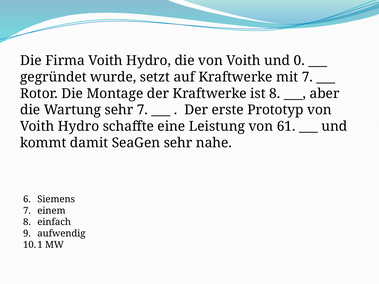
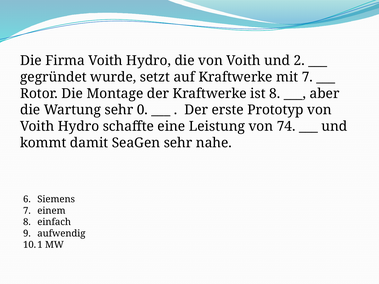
0: 0 -> 2 (299, 61)
sehr 7: 7 -> 0 (142, 110)
61: 61 -> 74 (286, 126)
